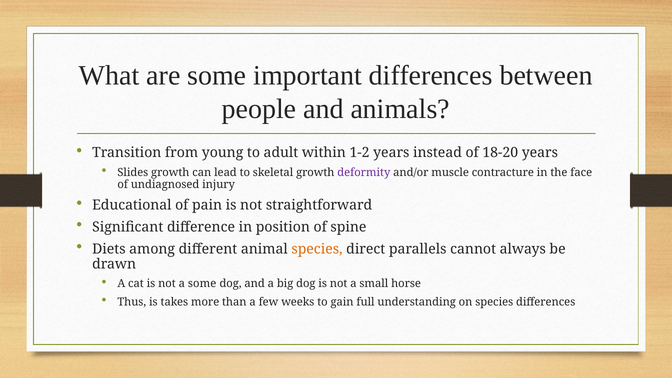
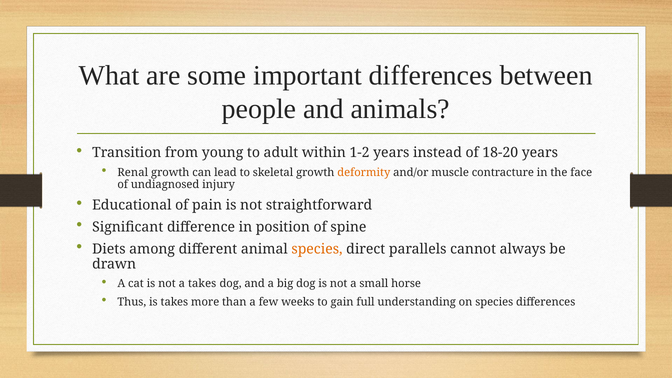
Slides: Slides -> Renal (133, 172)
deformity colour: purple -> orange (364, 172)
a some: some -> takes (202, 284)
